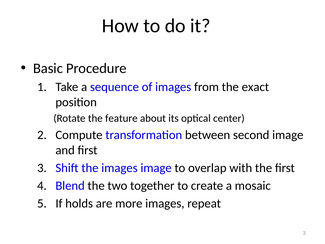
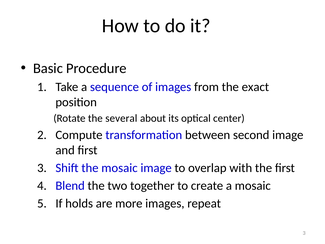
feature: feature -> several (121, 118)
the images: images -> mosaic (119, 168)
